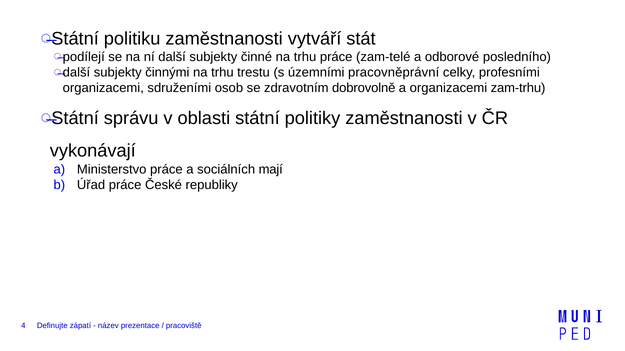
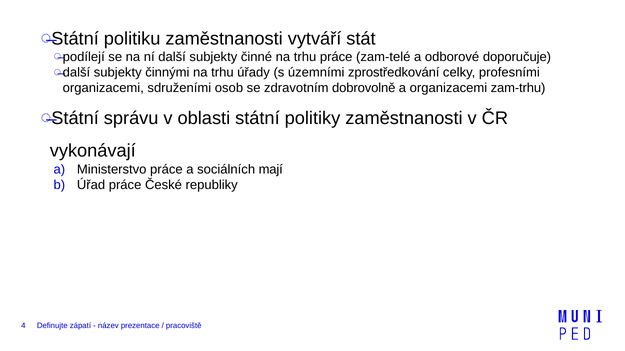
posledního: posledního -> doporučuje (517, 57)
trestu: trestu -> úřady (254, 73)
pracovněprávní: pracovněprávní -> zprostředkování (394, 73)
